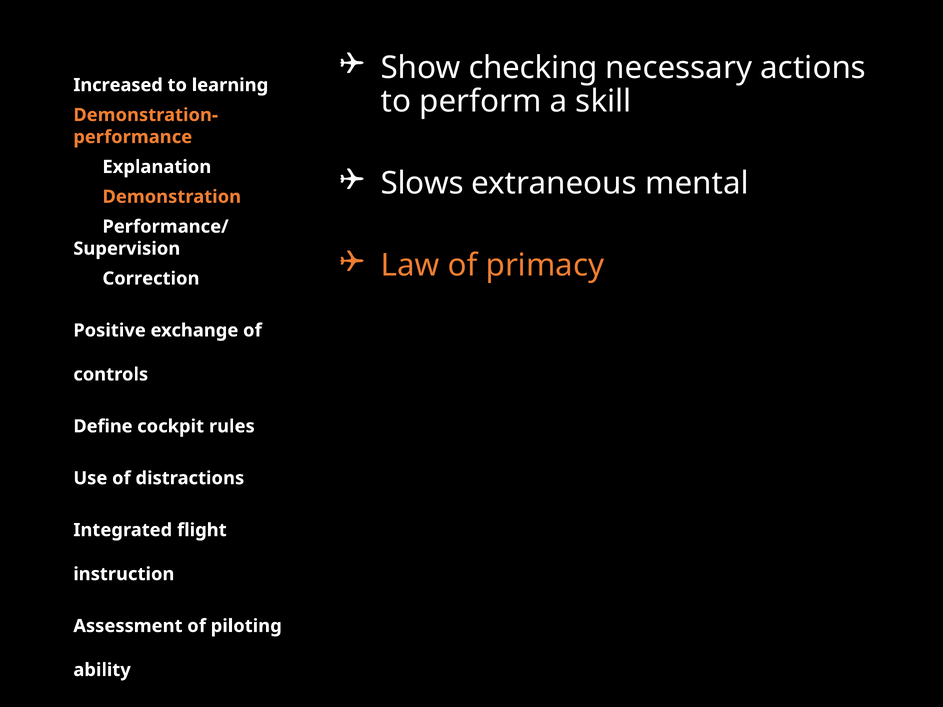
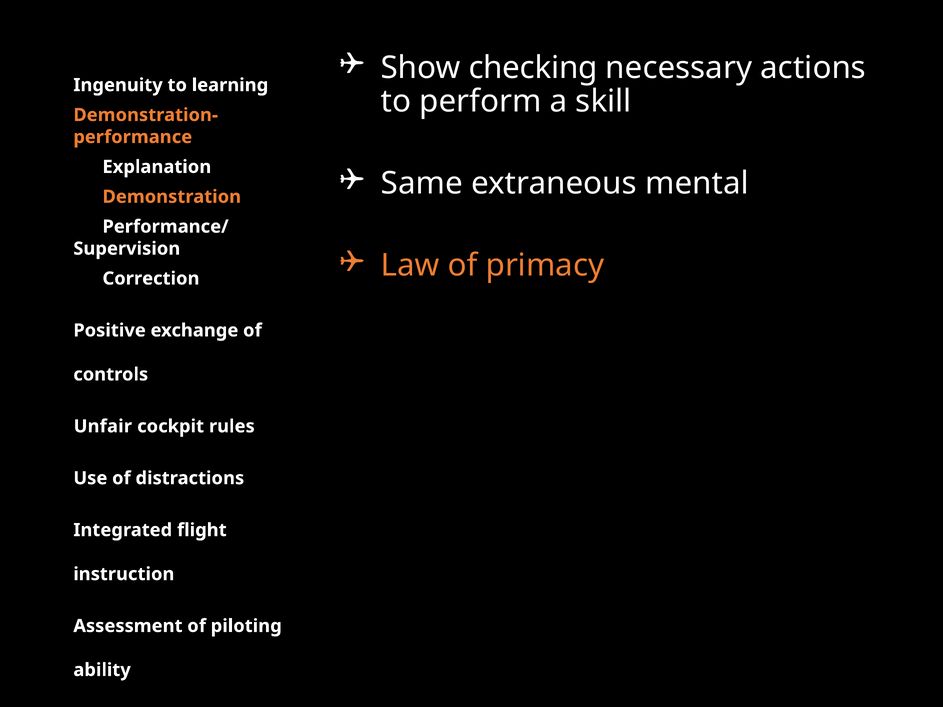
Increased: Increased -> Ingenuity (118, 85)
Slows: Slows -> Same (422, 183)
Define: Define -> Unfair (103, 426)
